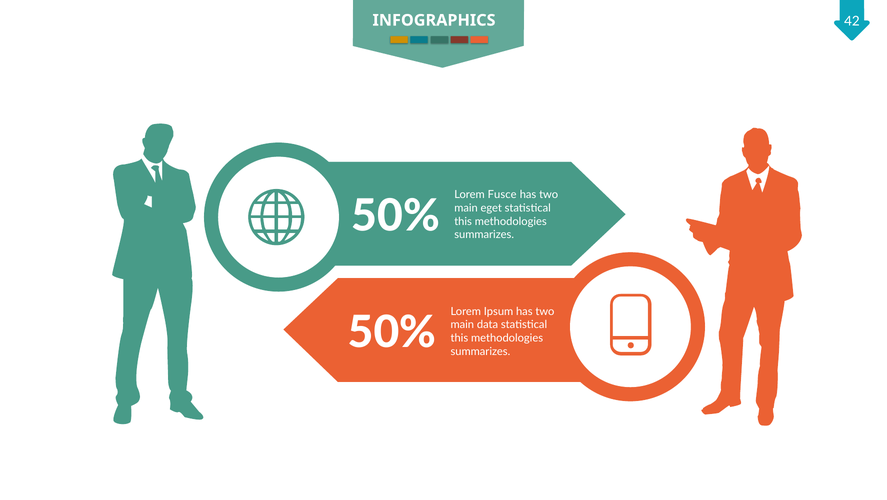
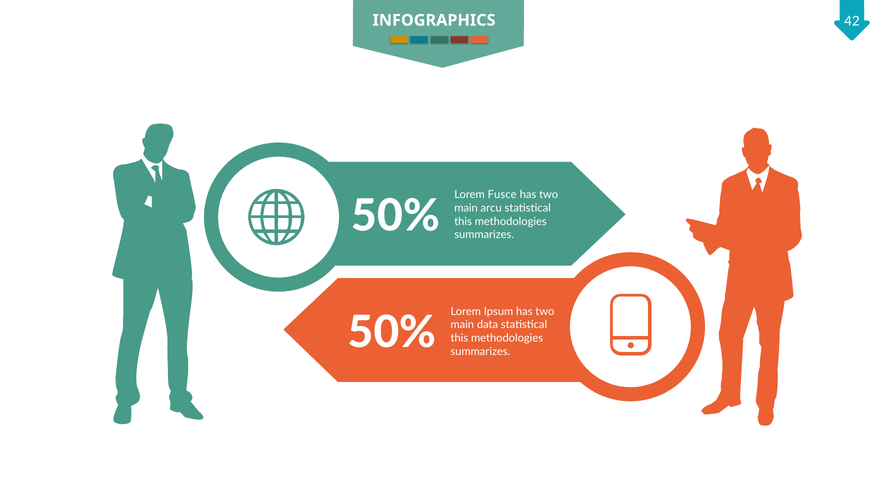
eget: eget -> arcu (491, 208)
